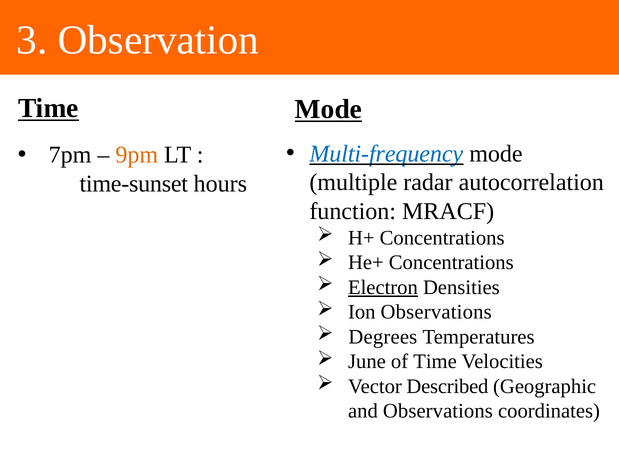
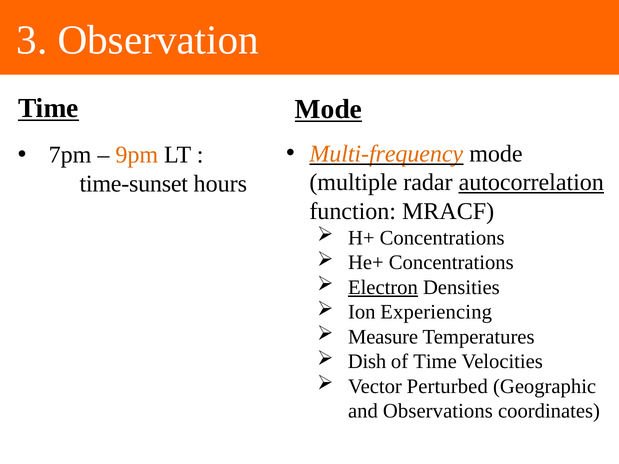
Multi-frequency colour: blue -> orange (386, 154)
autocorrelation underline: none -> present (531, 183)
Ion Observations: Observations -> Experiencing (436, 312)
Degrees: Degrees -> Measure (383, 337)
June: June -> Dish (367, 362)
Described: Described -> Perturbed (447, 387)
